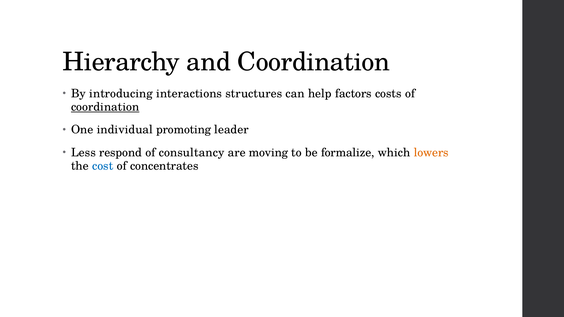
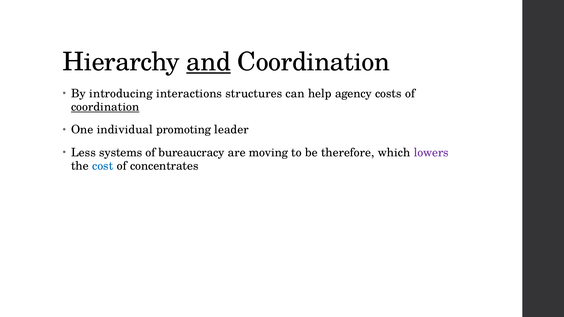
and underline: none -> present (209, 62)
factors: factors -> agency (353, 94)
respond: respond -> systems (121, 153)
consultancy: consultancy -> bureaucracy (192, 153)
formalize: formalize -> therefore (348, 153)
lowers colour: orange -> purple (431, 153)
